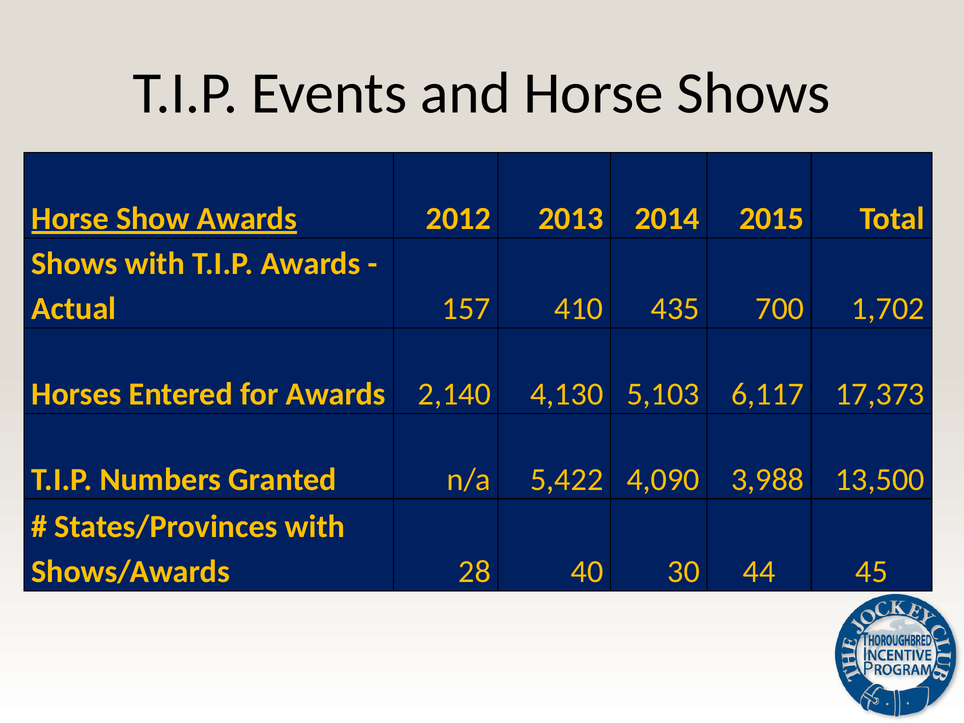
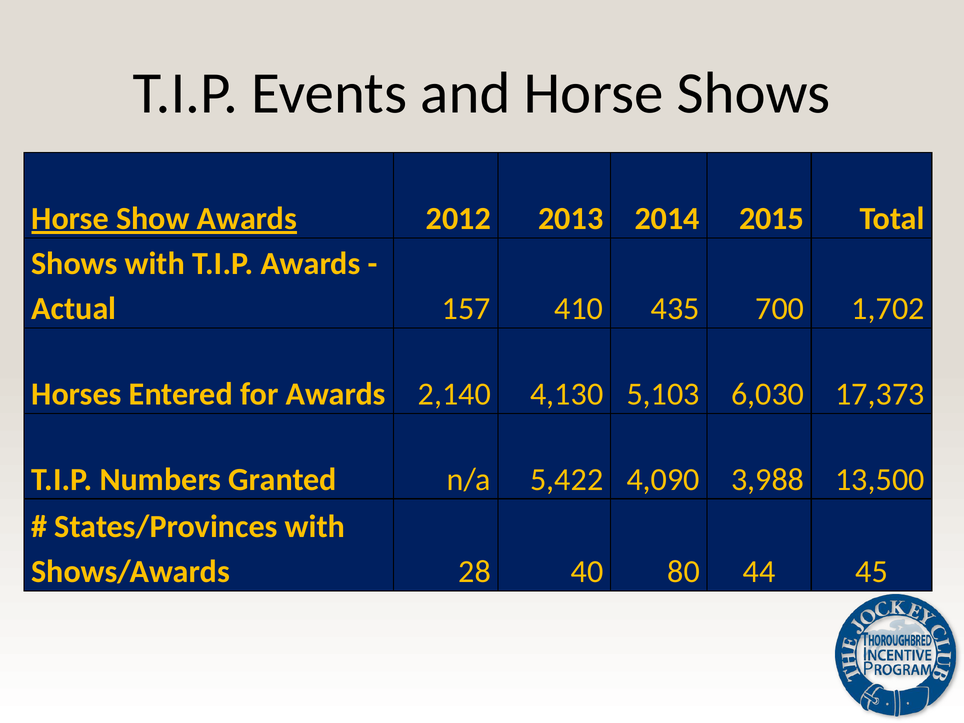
6,117: 6,117 -> 6,030 (768, 394)
30: 30 -> 80 (684, 572)
